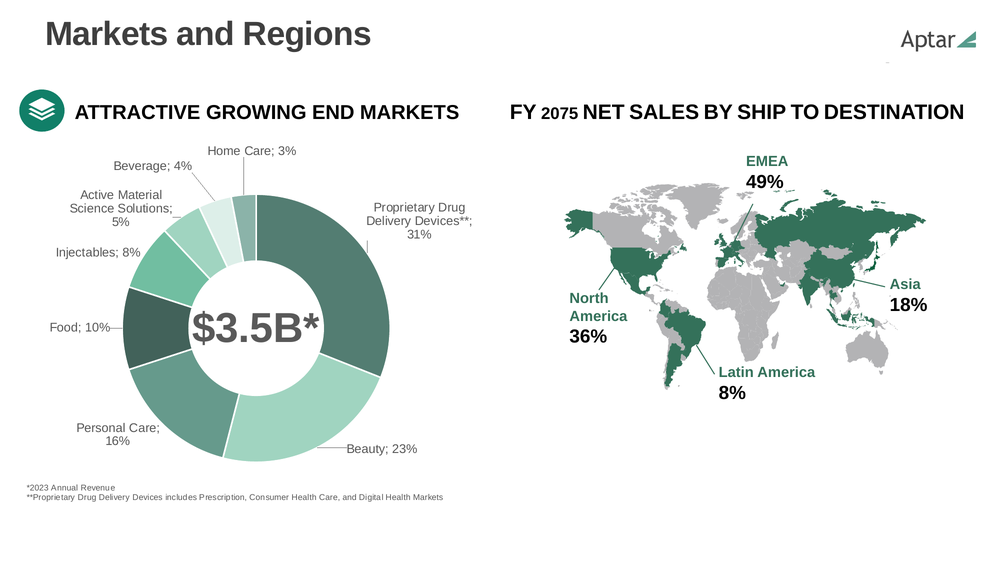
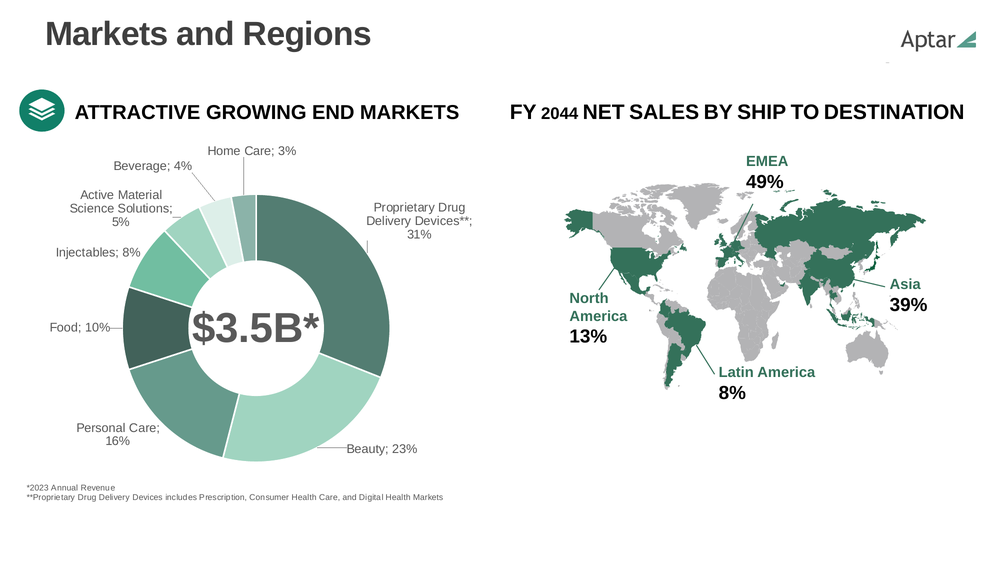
2075: 2075 -> 2044 (560, 114)
18%: 18% -> 39% (909, 305)
36%: 36% -> 13% (588, 337)
